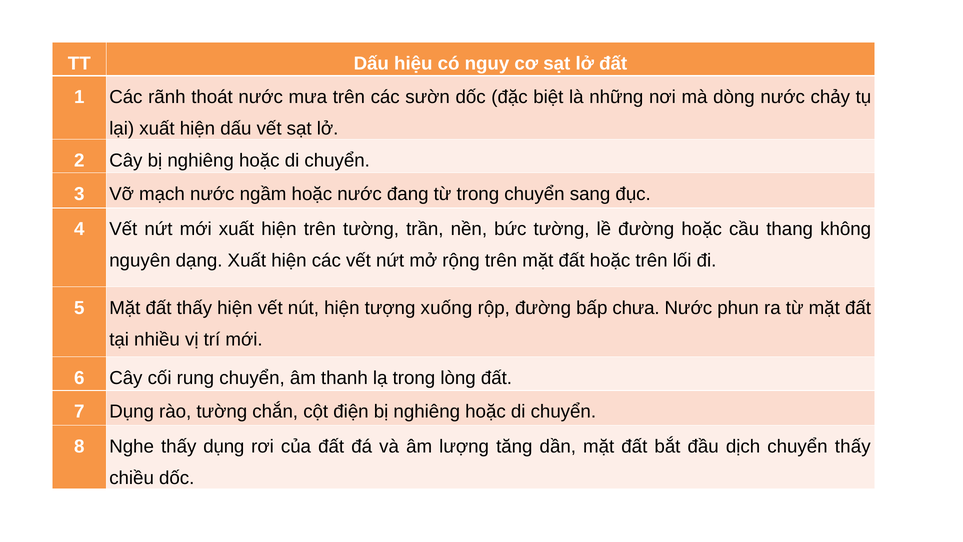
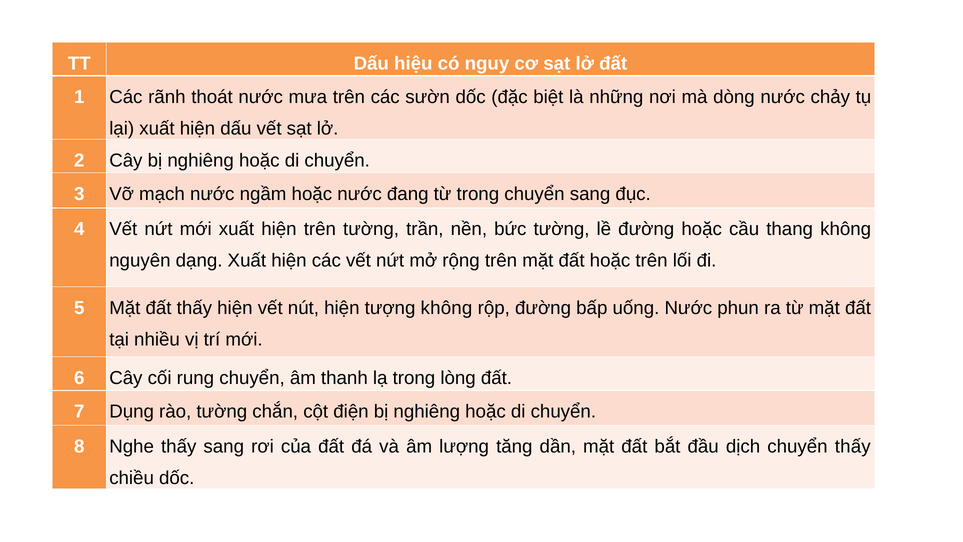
tượng xuống: xuống -> không (446, 308)
chưa: chưa -> uống (636, 308)
thấy dụng: dụng -> sang (224, 446)
